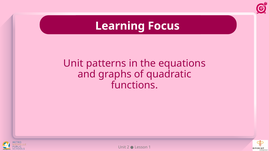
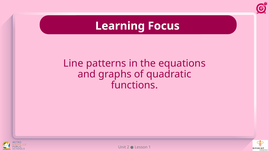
Unit: Unit -> Line (73, 63)
